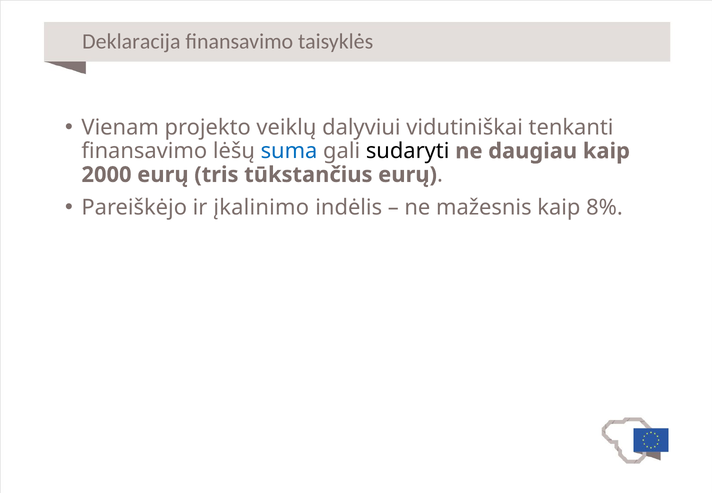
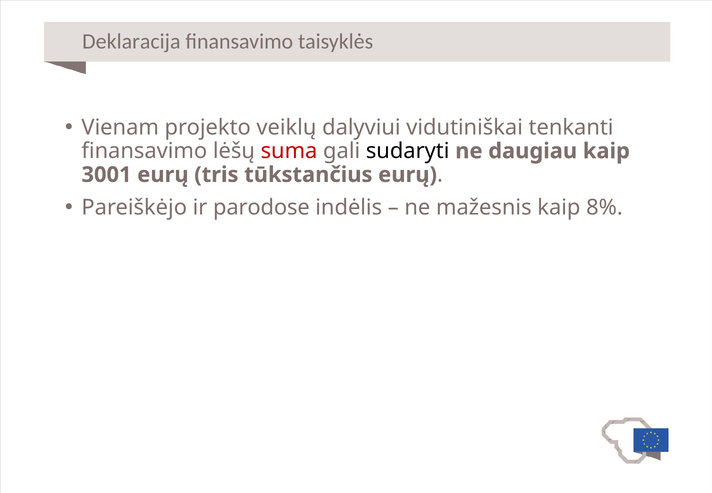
suma colour: blue -> red (289, 151)
2000: 2000 -> 3001 (107, 175)
įkalinimo: įkalinimo -> parodose (261, 207)
